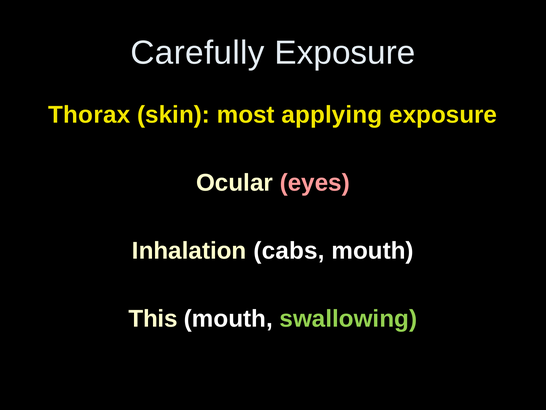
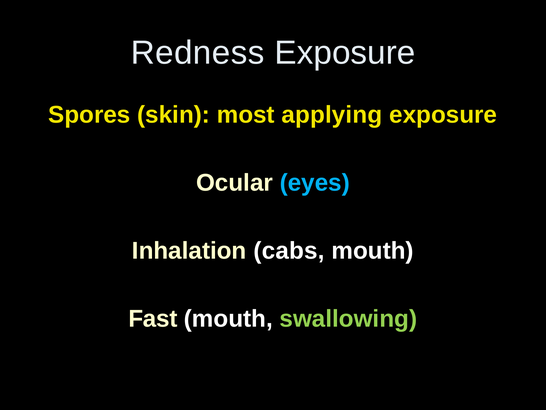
Carefully: Carefully -> Redness (198, 53)
Thorax: Thorax -> Spores (89, 115)
eyes colour: pink -> light blue (315, 183)
This: This -> Fast (153, 318)
